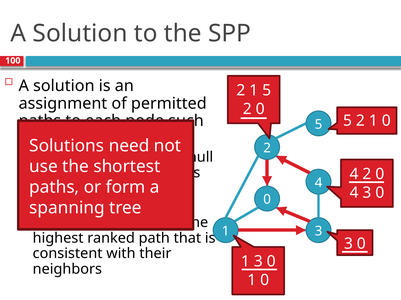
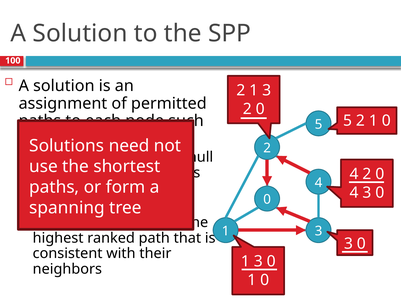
2 1 5: 5 -> 3 (267, 90)
